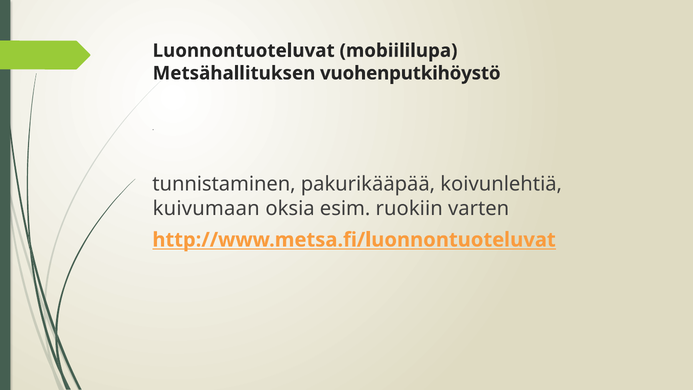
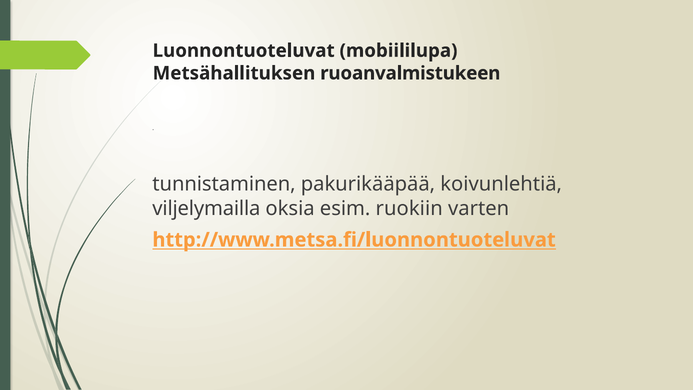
vuohenputkihöystö: vuohenputkihöystö -> ruoanvalmistukeen (410, 73)
kuivumaan: kuivumaan -> viljelymailla (206, 208)
